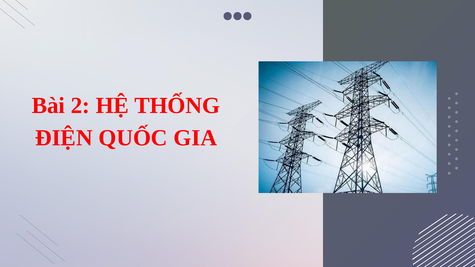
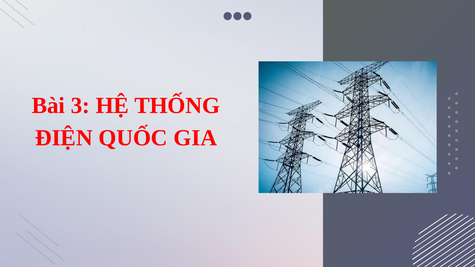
2: 2 -> 3 (80, 106)
